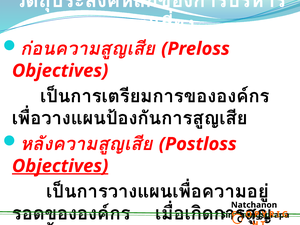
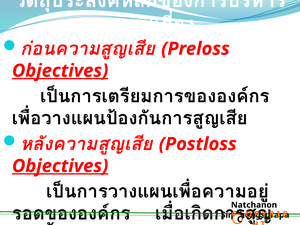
Objectives underline: none -> present (60, 71)
